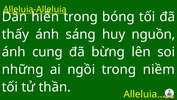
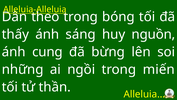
hiển: hiển -> theo (45, 17)
niềm: niềm -> miến (159, 69)
